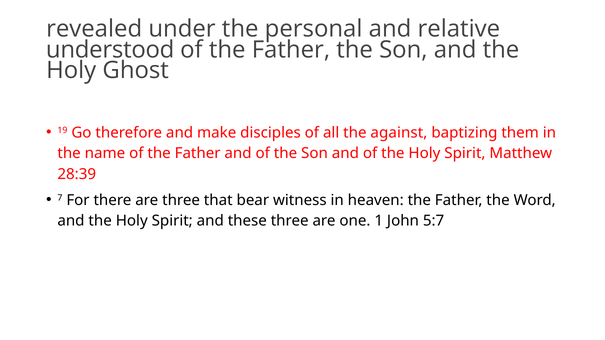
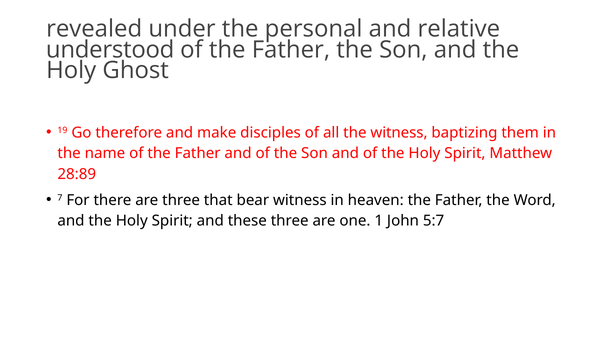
the against: against -> witness (399, 133)
28:39: 28:39 -> 28:89 (77, 174)
